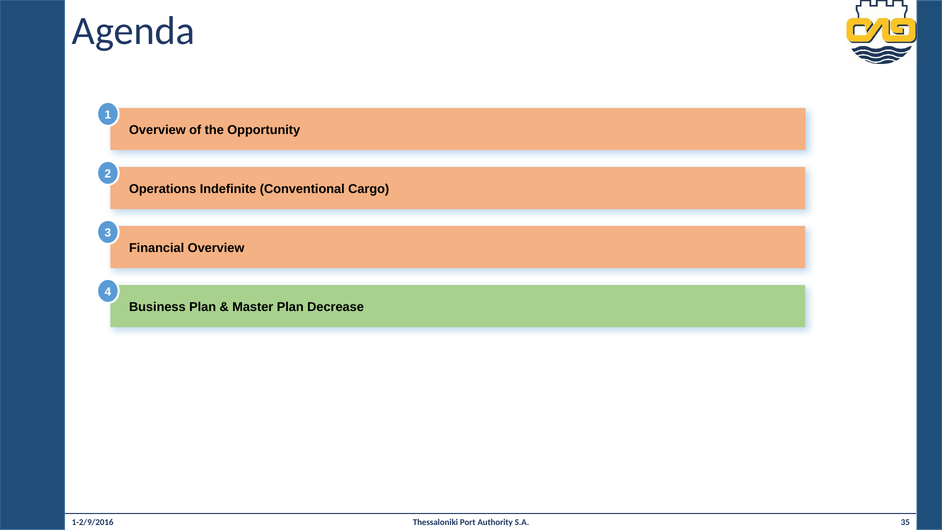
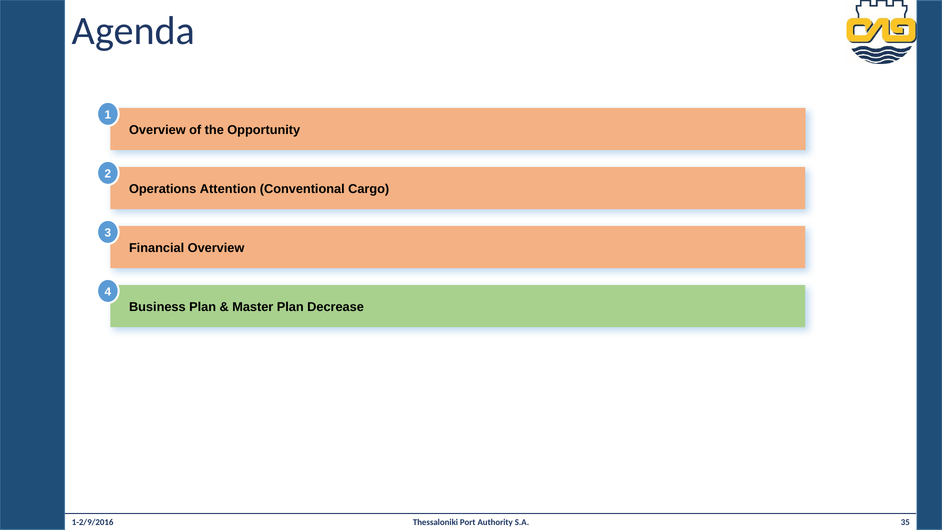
Indefinite: Indefinite -> Attention (228, 189)
